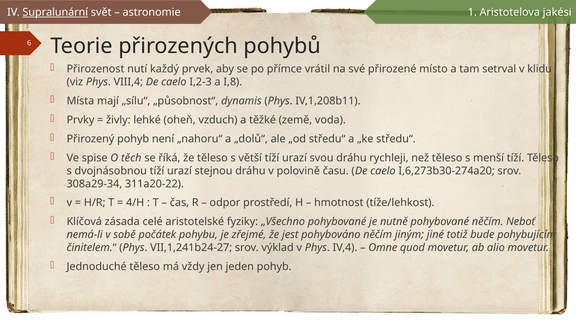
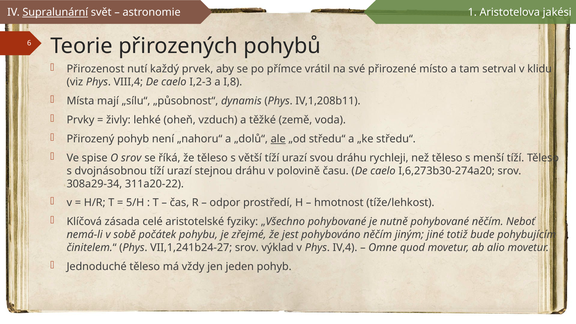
ale underline: none -> present (278, 139)
O těch: těch -> srov (131, 158)
4/H: 4/H -> 5/H (135, 203)
